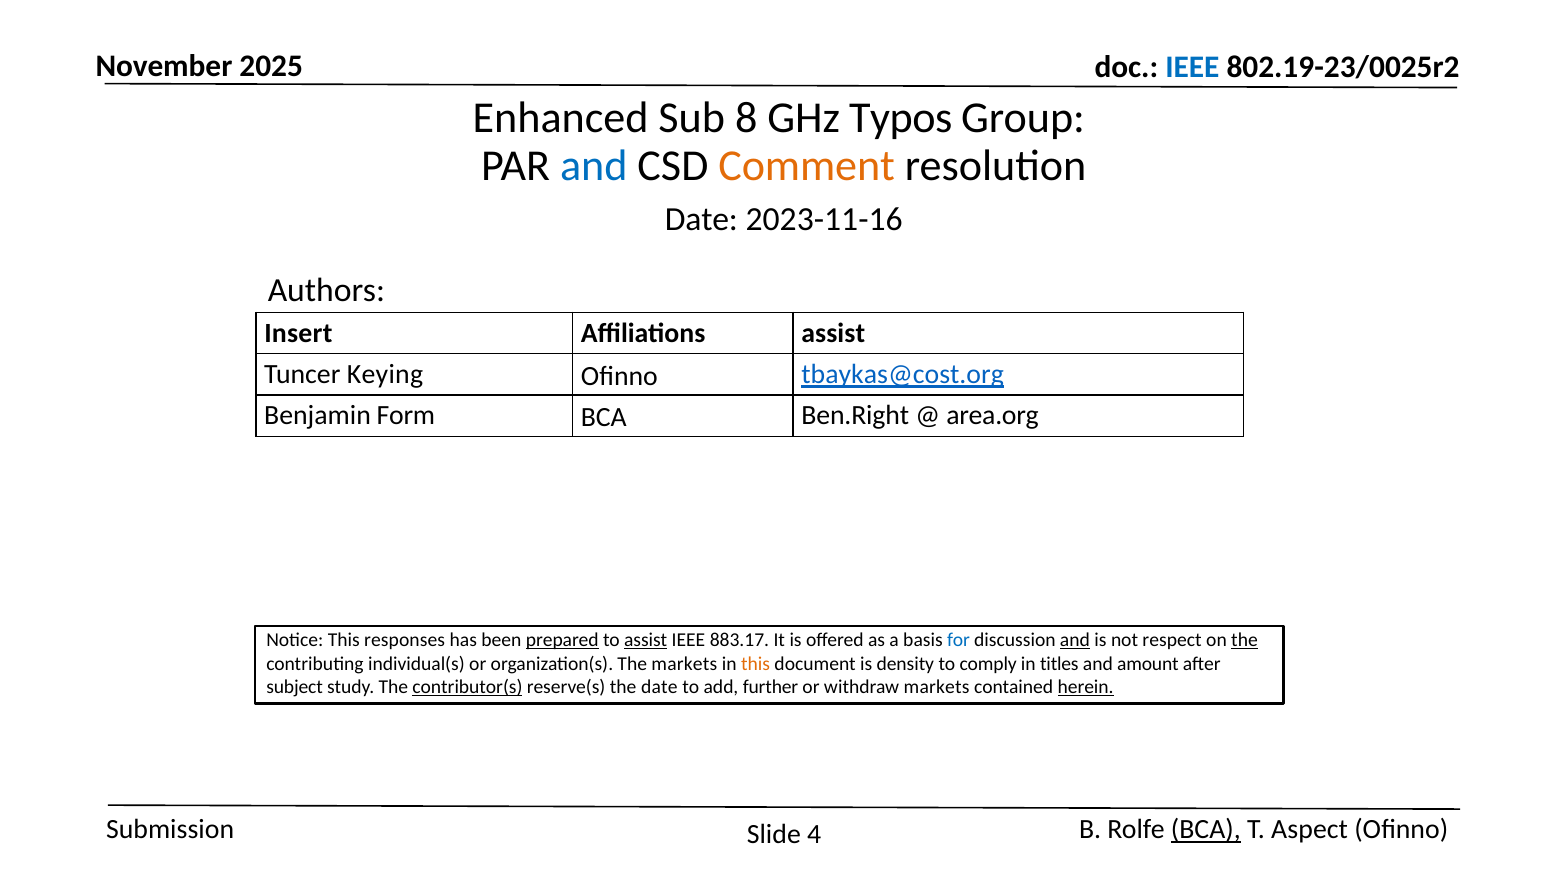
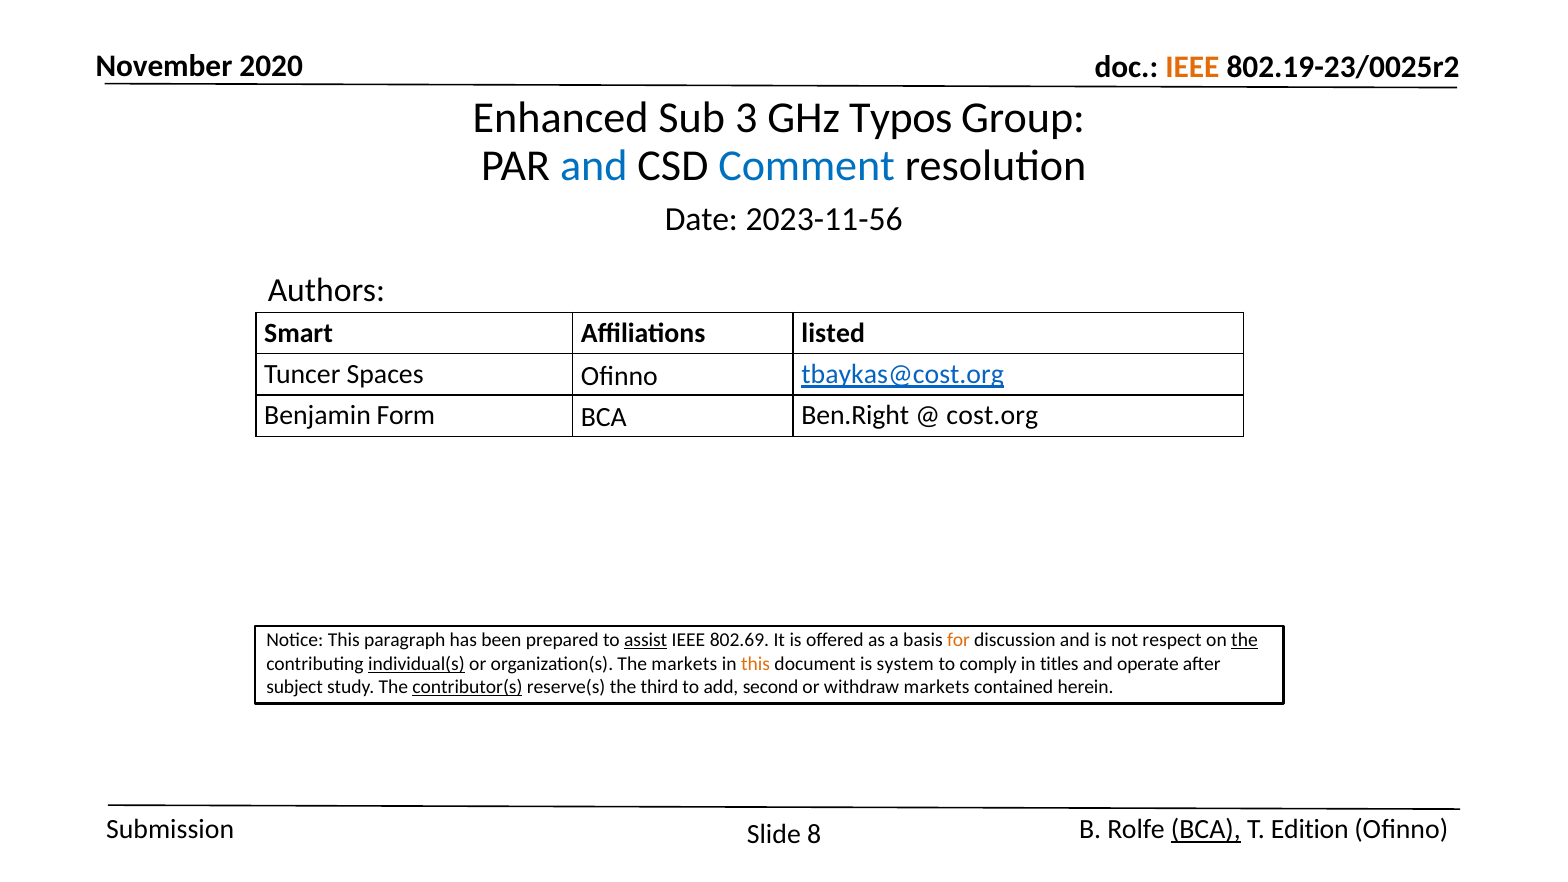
2025: 2025 -> 2020 (271, 67)
IEEE colour: blue -> orange (1192, 67)
8: 8 -> 3 (746, 118)
Comment colour: orange -> blue (807, 166)
2023-11-16: 2023-11-16 -> 2023-11-56 (824, 220)
Insert: Insert -> Smart (299, 333)
Affiliations assist: assist -> listed (833, 333)
Keying: Keying -> Spaces (385, 374)
area.org: area.org -> cost.org (992, 416)
responses: responses -> paragraph (405, 640)
prepared underline: present -> none (562, 640)
883.17: 883.17 -> 802.69 (739, 640)
for colour: blue -> orange (958, 640)
and underline: present -> none (1075, 640)
individual(s underline: none -> present (416, 664)
density: density -> system (905, 664)
amount: amount -> operate (1148, 664)
the date: date -> third (660, 687)
further: further -> second (771, 687)
herein underline: present -> none (1086, 687)
Aspect: Aspect -> Edition (1310, 830)
4: 4 -> 8 (814, 835)
